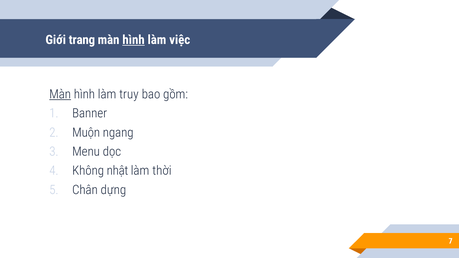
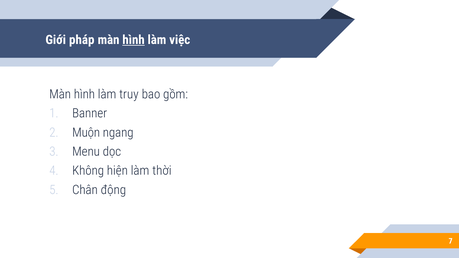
trang: trang -> pháp (82, 40)
Màn underline: present -> none (60, 94)
nhật: nhật -> hiện (117, 171)
dựng: dựng -> động (113, 190)
